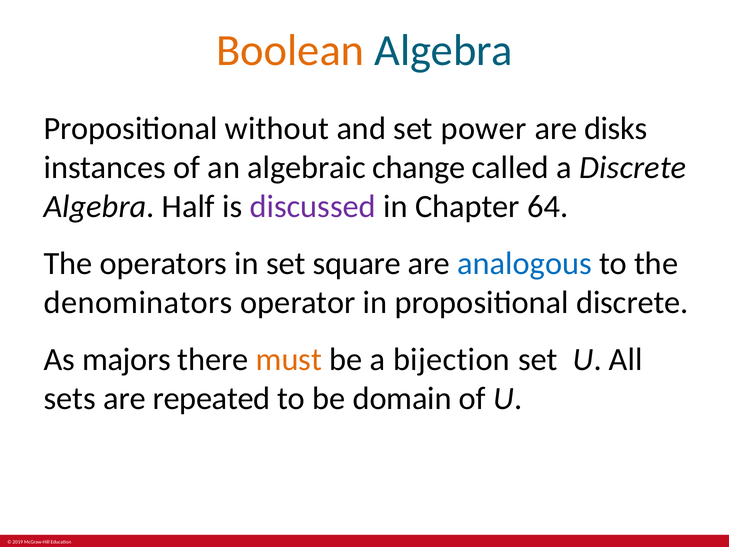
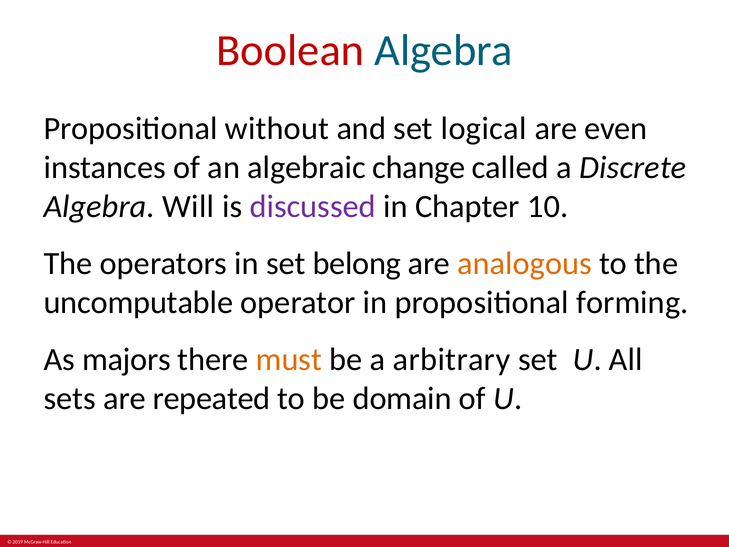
Boolean colour: orange -> red (290, 50)
power: power -> logical (484, 129)
disks: disks -> even (616, 129)
Half: Half -> Will (188, 206)
64: 64 -> 10 (548, 206)
square: square -> belong (357, 263)
analogous colour: blue -> orange (525, 263)
denominators: denominators -> uncomputable (138, 302)
propositional discrete: discrete -> forming (632, 302)
bijection: bijection -> arbitrary (452, 359)
